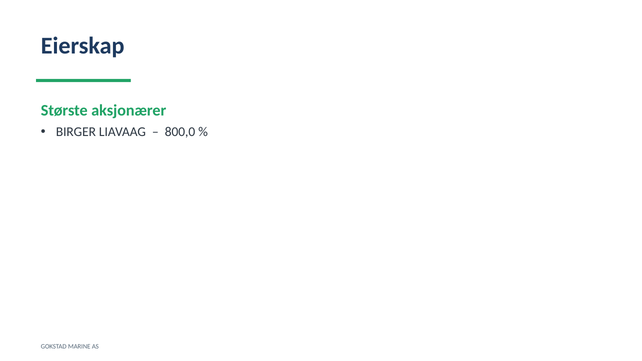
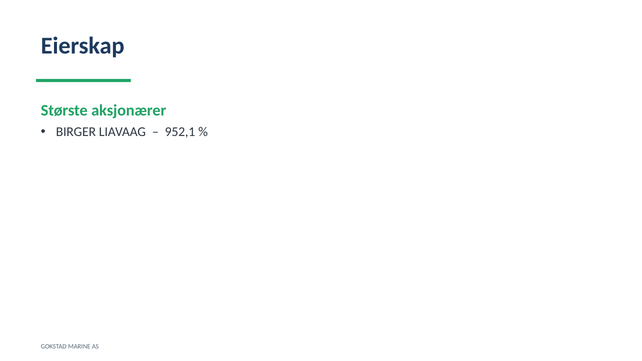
800,0: 800,0 -> 952,1 (180, 132)
